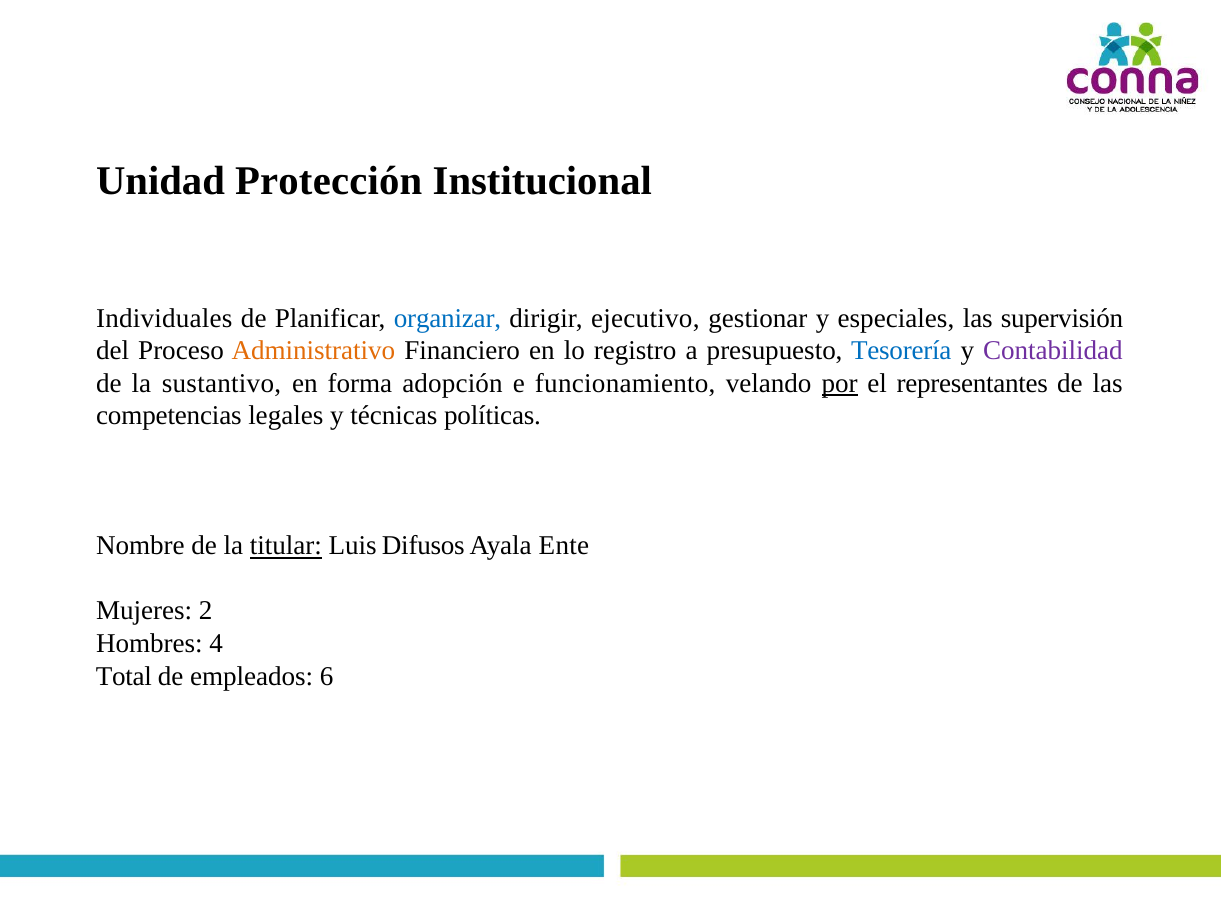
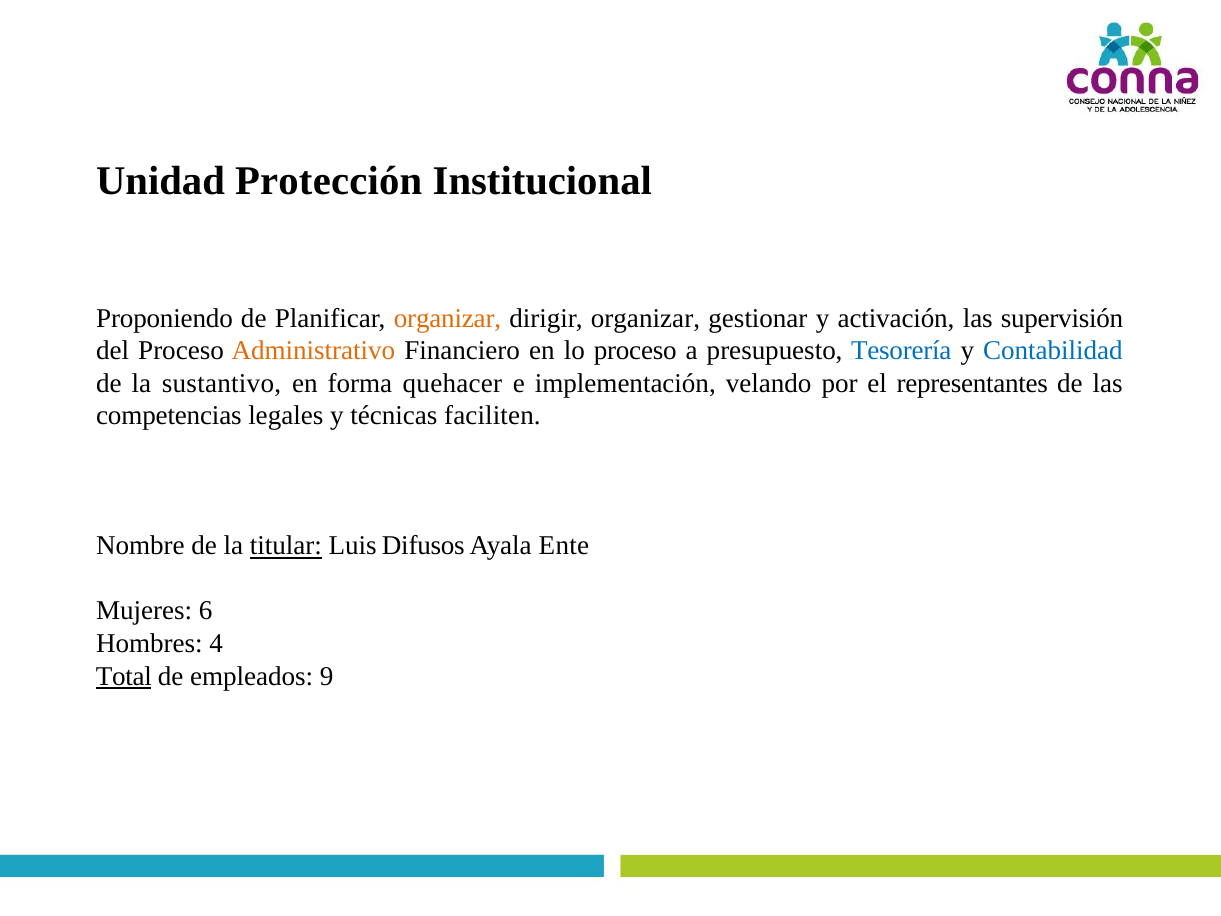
Individuales: Individuales -> Proponiendo (164, 318)
organizar colour: blue -> orange (448, 318)
dirigir ejecutivo: ejecutivo -> organizar (645, 318)
especiales: especiales -> activación (896, 318)
lo registro: registro -> proceso (635, 351)
Contabilidad colour: purple -> blue (1053, 351)
adopción: adopción -> quehacer (452, 383)
funcionamiento: funcionamiento -> implementación (625, 383)
por underline: present -> none (840, 383)
políticas: políticas -> faciliten (492, 416)
2: 2 -> 6 (206, 611)
Total underline: none -> present (124, 676)
6: 6 -> 9 (327, 676)
